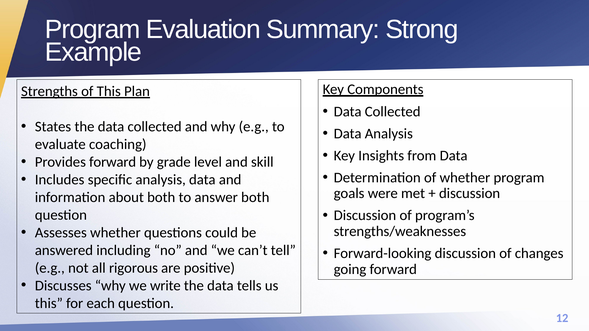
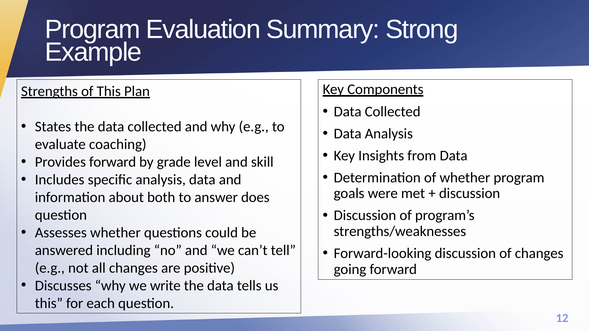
answer both: both -> does (255, 198)
all rigorous: rigorous -> changes (133, 268)
